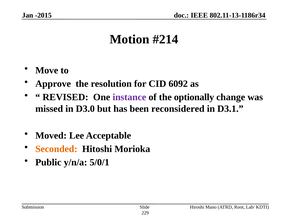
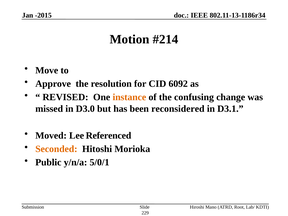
instance colour: purple -> orange (129, 97)
optionally: optionally -> confusing (194, 97)
Acceptable: Acceptable -> Referenced (109, 136)
